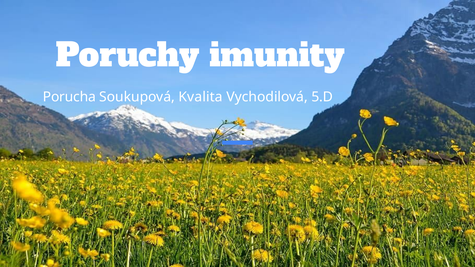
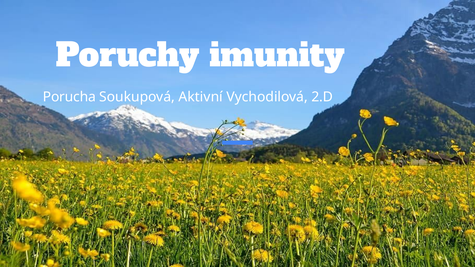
Kvalita: Kvalita -> Aktivní (201, 97)
5.D: 5.D -> 2.D (322, 97)
